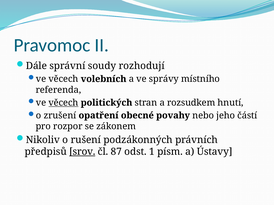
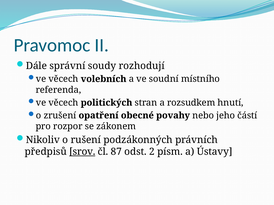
správy: správy -> soudní (164, 79)
věcech underline: present -> none (63, 103)
1: 1 -> 2 (152, 152)
